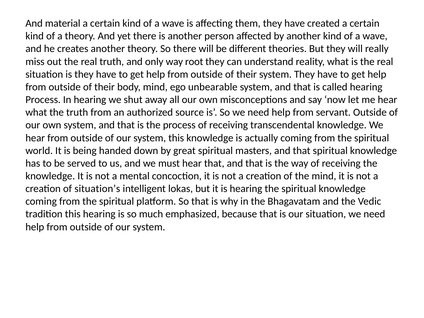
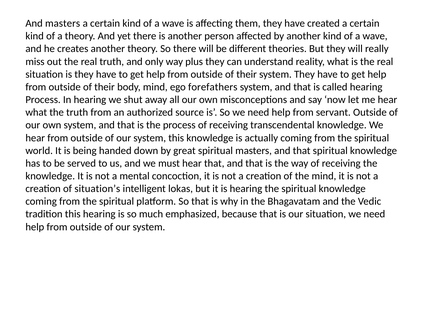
And material: material -> masters (63, 23)
root: root -> plus (194, 62)
unbearable: unbearable -> forefathers (213, 87)
